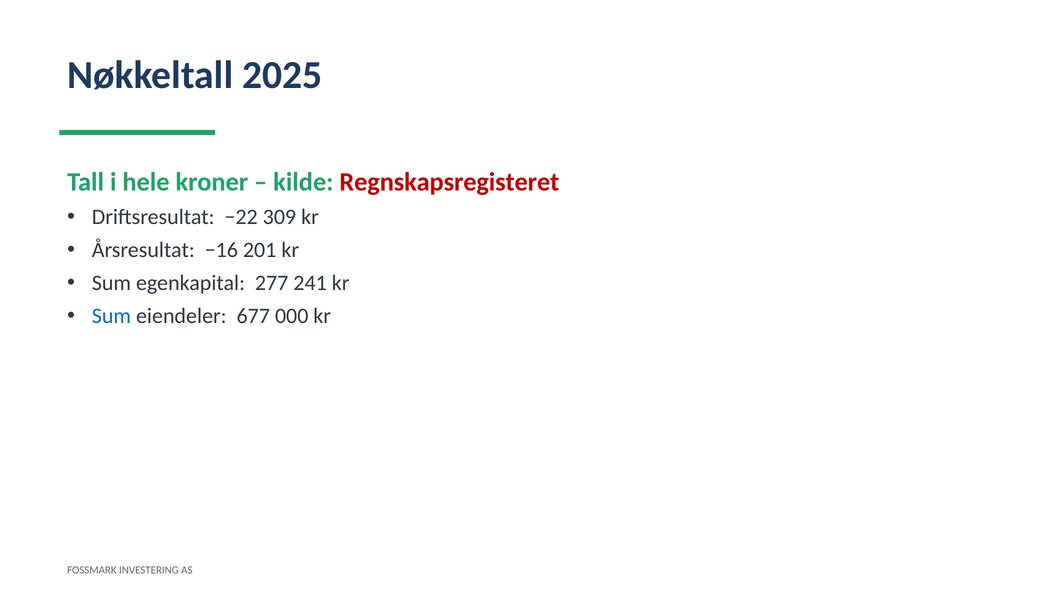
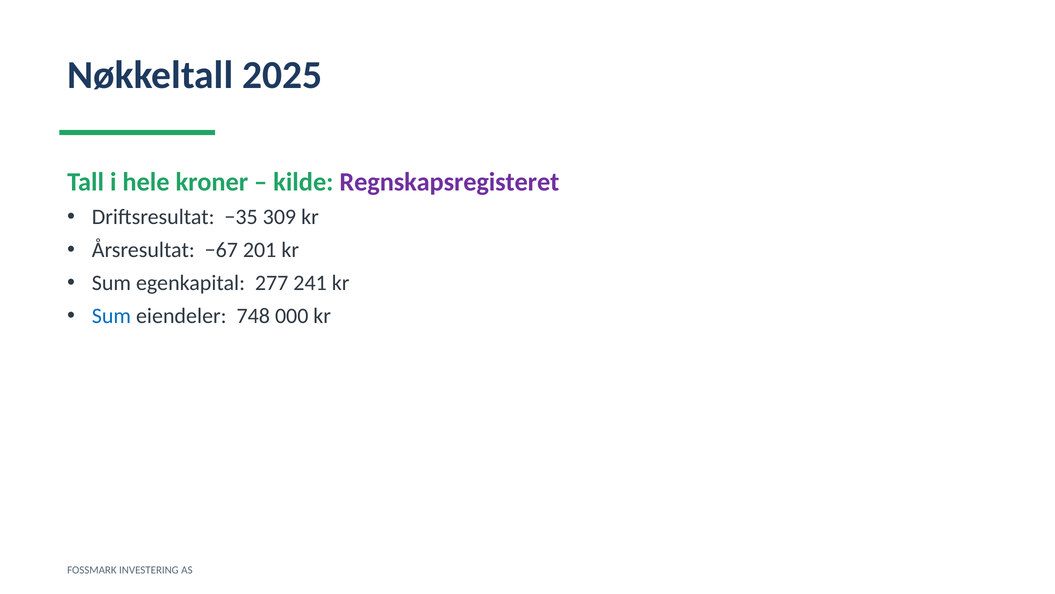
Regnskapsregisteret colour: red -> purple (449, 182)
−22: −22 -> −35 (241, 217)
−16: −16 -> −67 (221, 250)
677: 677 -> 748 (253, 316)
